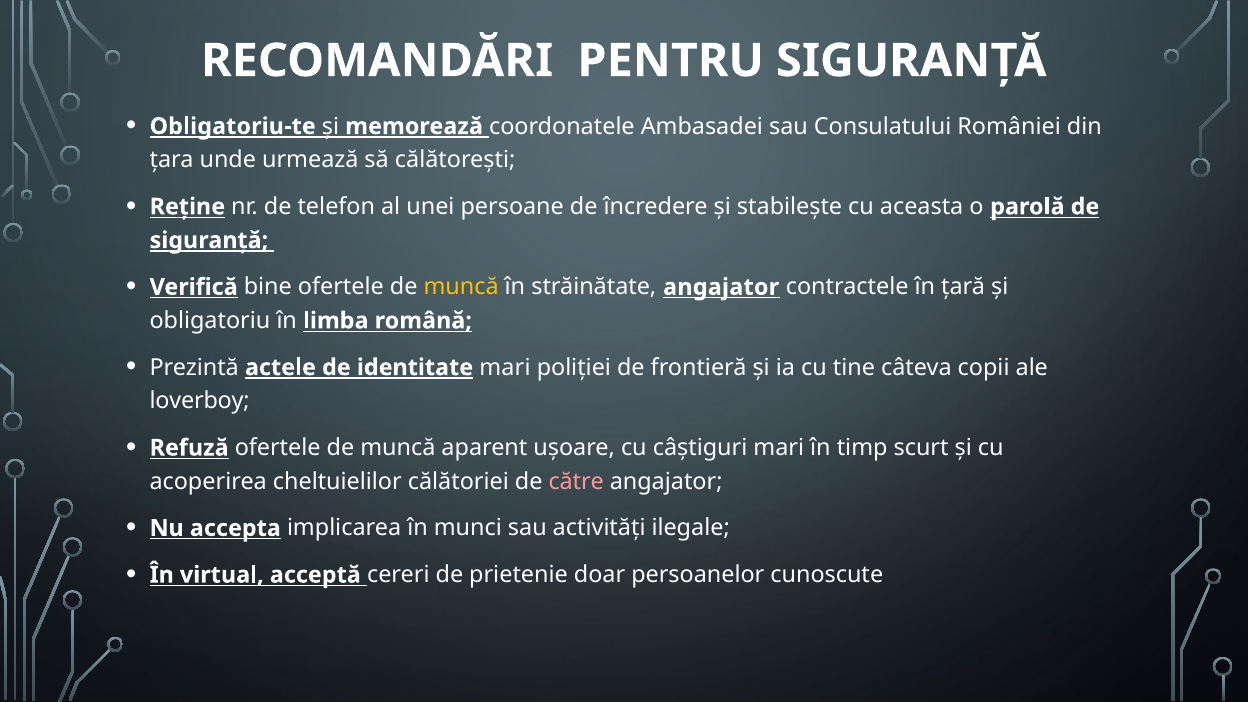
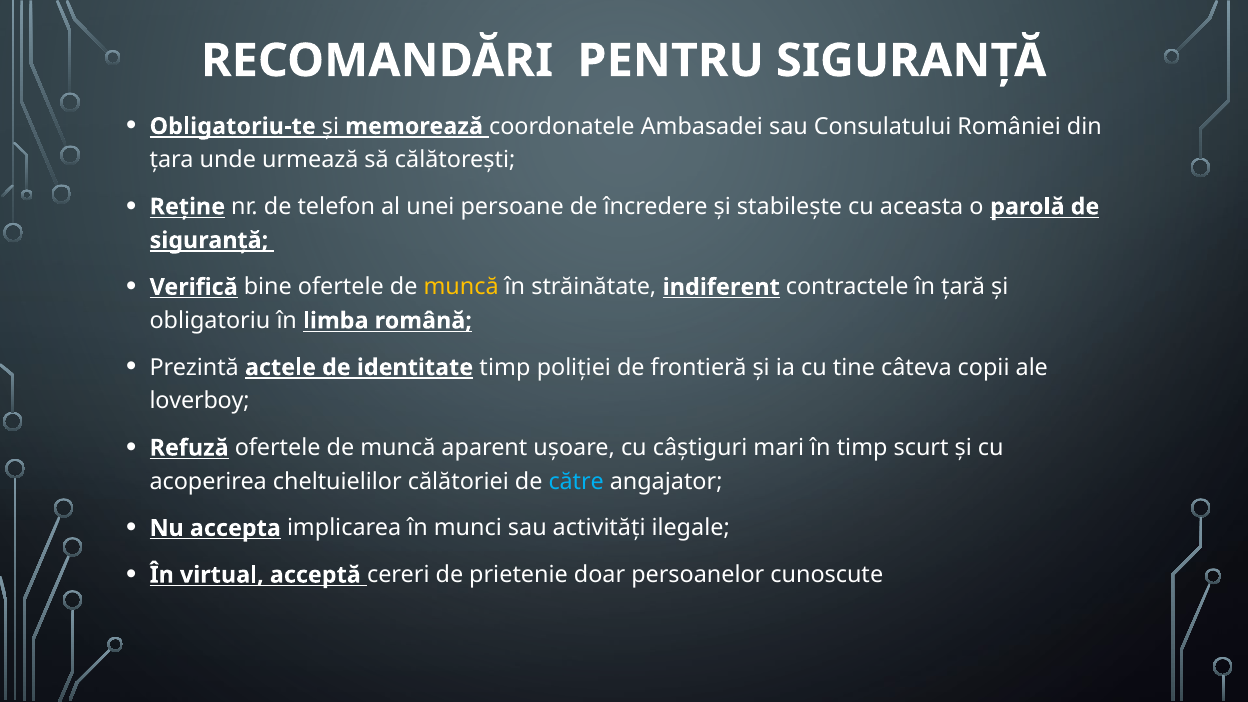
străinătate angajator: angajator -> indiferent (721, 287)
identitate mari: mari -> timp (505, 367)
către colour: pink -> light blue (576, 481)
